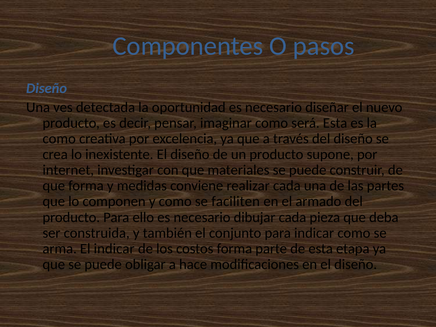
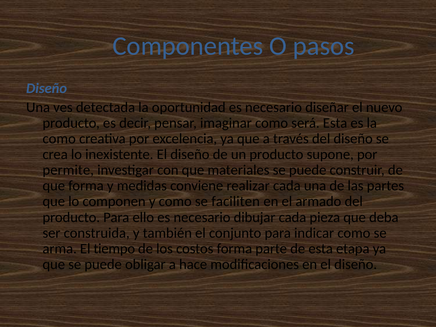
internet: internet -> permite (68, 170)
El indicar: indicar -> tiempo (114, 249)
